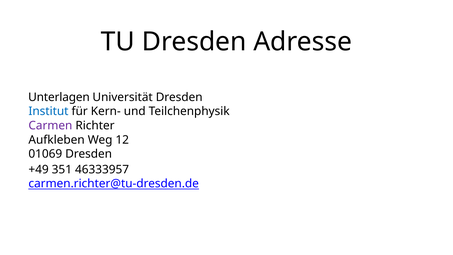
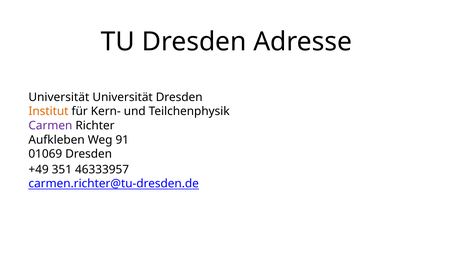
Unterlagen: Unterlagen -> Universität (59, 97)
Institut colour: blue -> orange (48, 111)
12: 12 -> 91 (122, 140)
